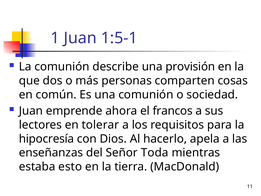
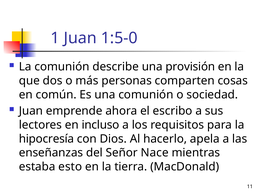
1:5-1: 1:5-1 -> 1:5-0 (119, 38)
francos: francos -> escribo (173, 111)
tolerar: tolerar -> incluso (101, 125)
Toda: Toda -> Nace (155, 153)
